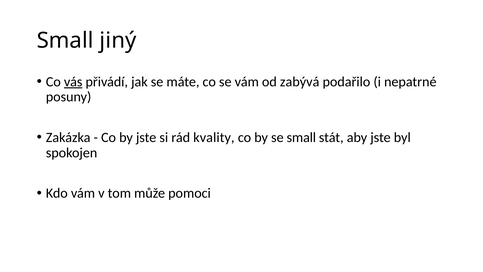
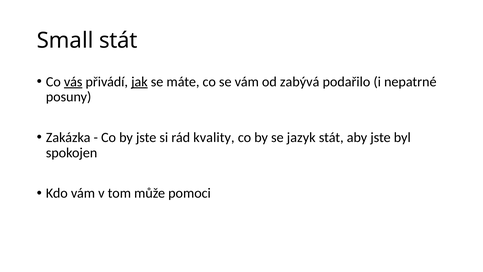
Small jiný: jiný -> stát (118, 41)
jak underline: none -> present (139, 82)
se small: small -> jazyk (301, 137)
